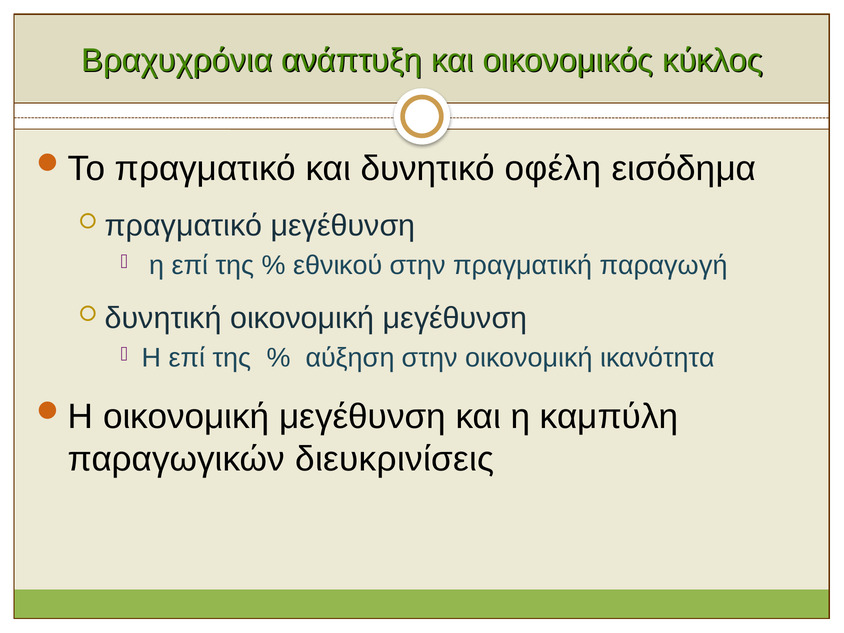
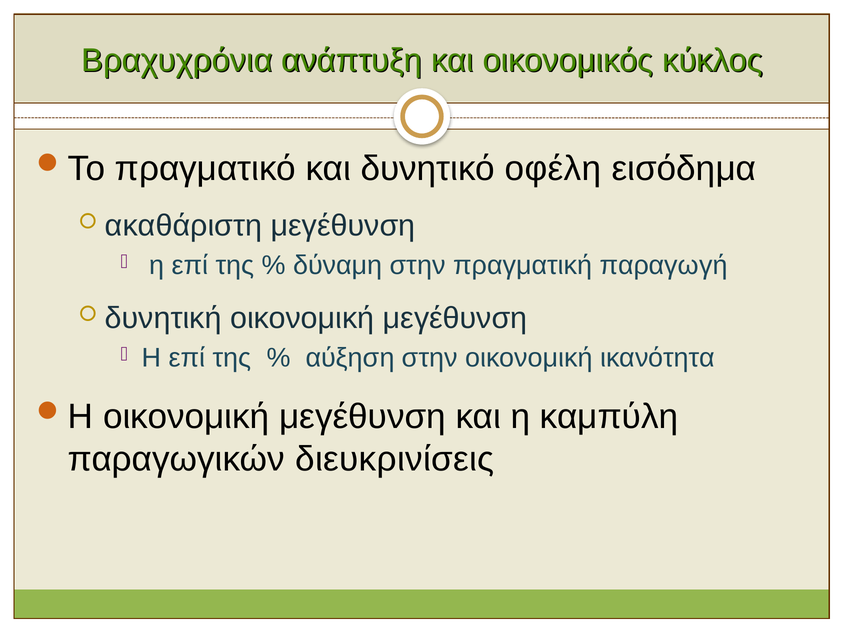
πραγματικό: πραγματικό -> ακαθάριστη (184, 226)
εθνικού: εθνικού -> δύναμη (338, 265)
